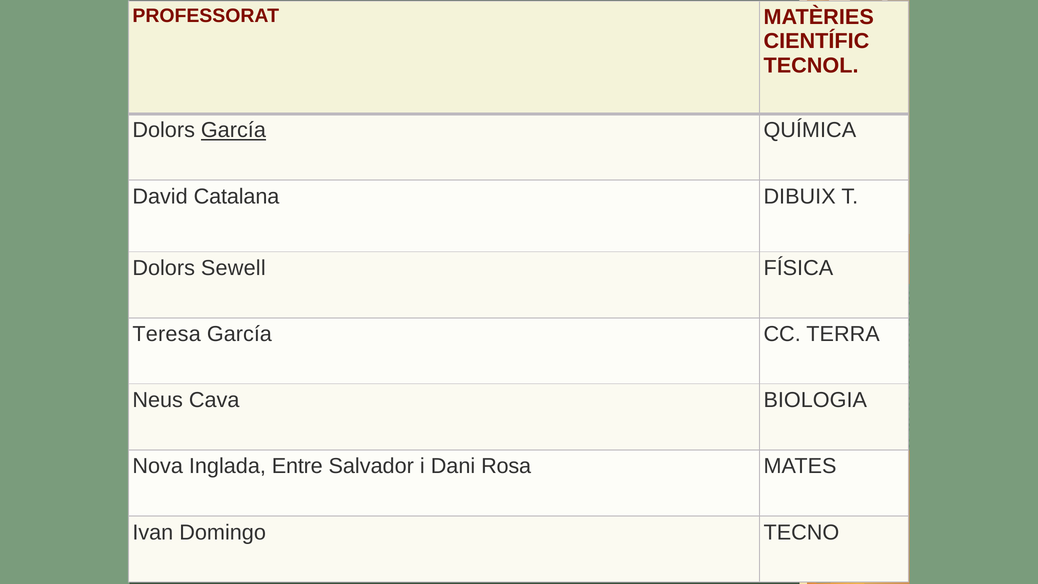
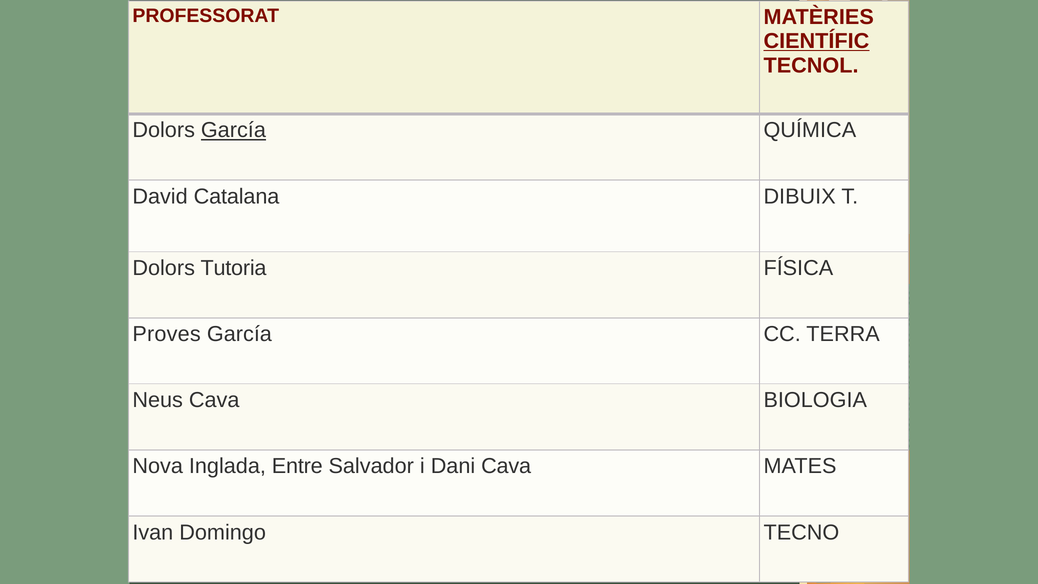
CIENTÍFIC underline: none -> present (816, 41)
Sewell: Sewell -> Tutoria (234, 268)
Teresa: Teresa -> Proves (167, 334)
Dani Rosa: Rosa -> Cava (506, 466)
